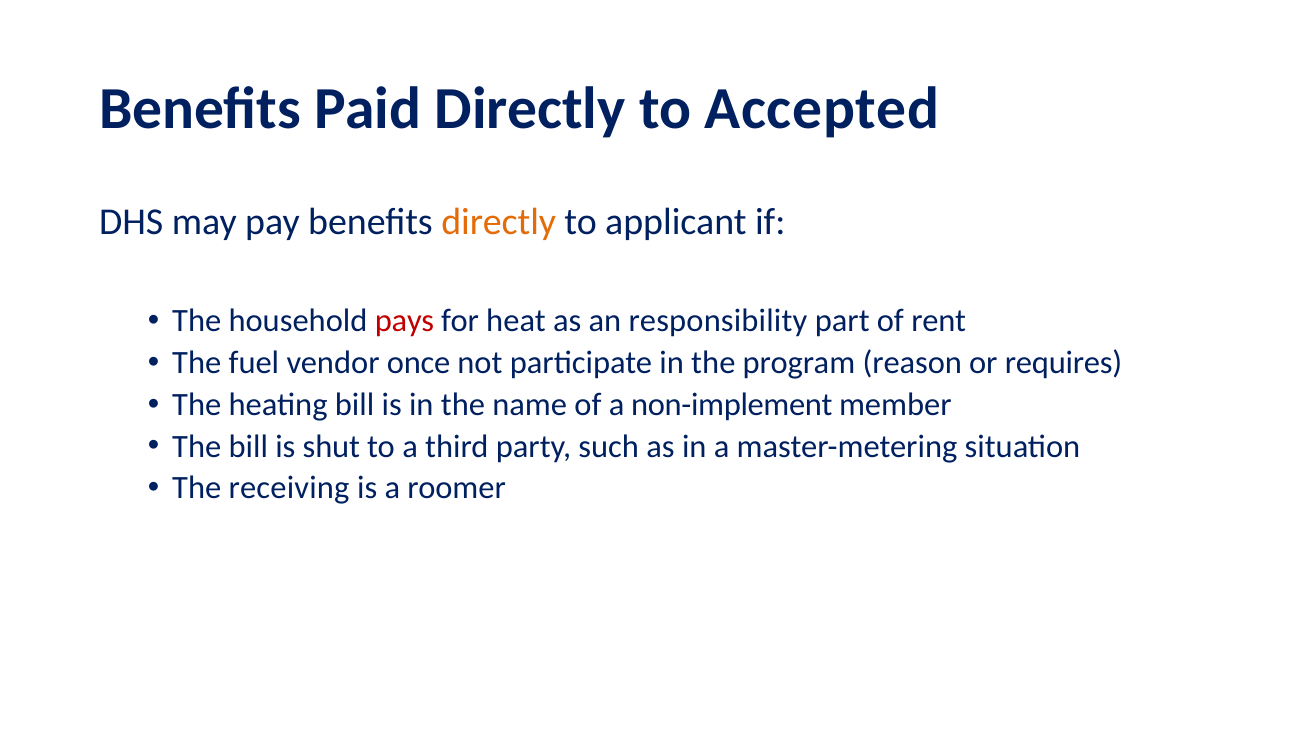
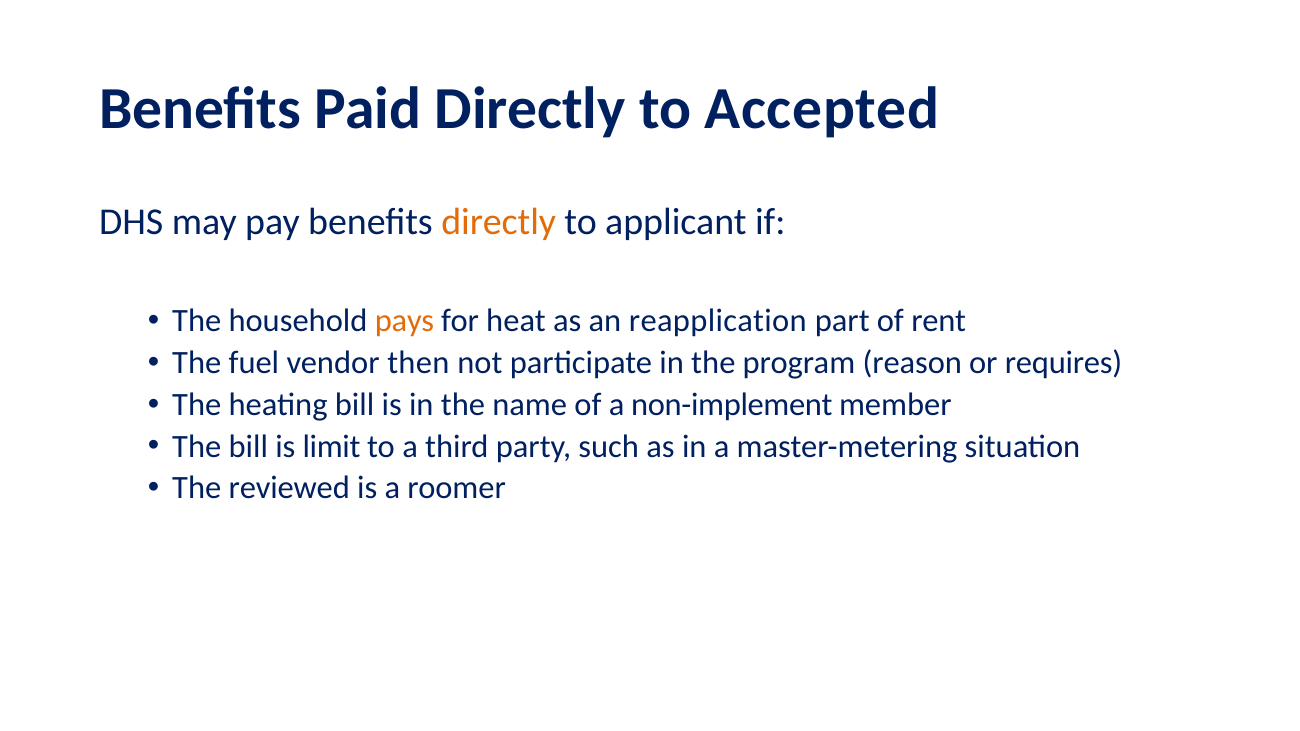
pays colour: red -> orange (404, 321)
responsibility: responsibility -> reapplication (718, 321)
once: once -> then (418, 363)
shut: shut -> limit (331, 447)
receiving: receiving -> reviewed (289, 488)
